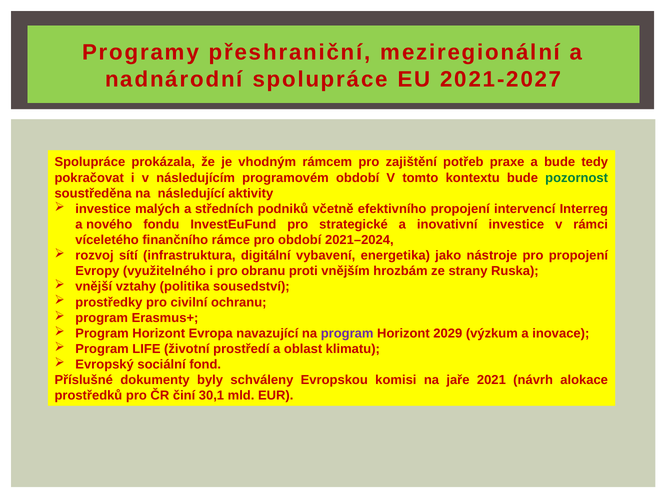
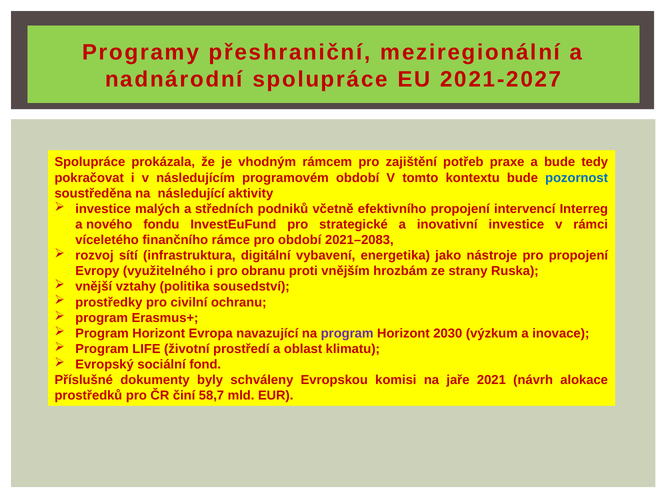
pozornost colour: green -> blue (577, 178)
2021–2024: 2021–2024 -> 2021–2083 (359, 240)
2029: 2029 -> 2030 (448, 334)
30,1: 30,1 -> 58,7 (211, 396)
